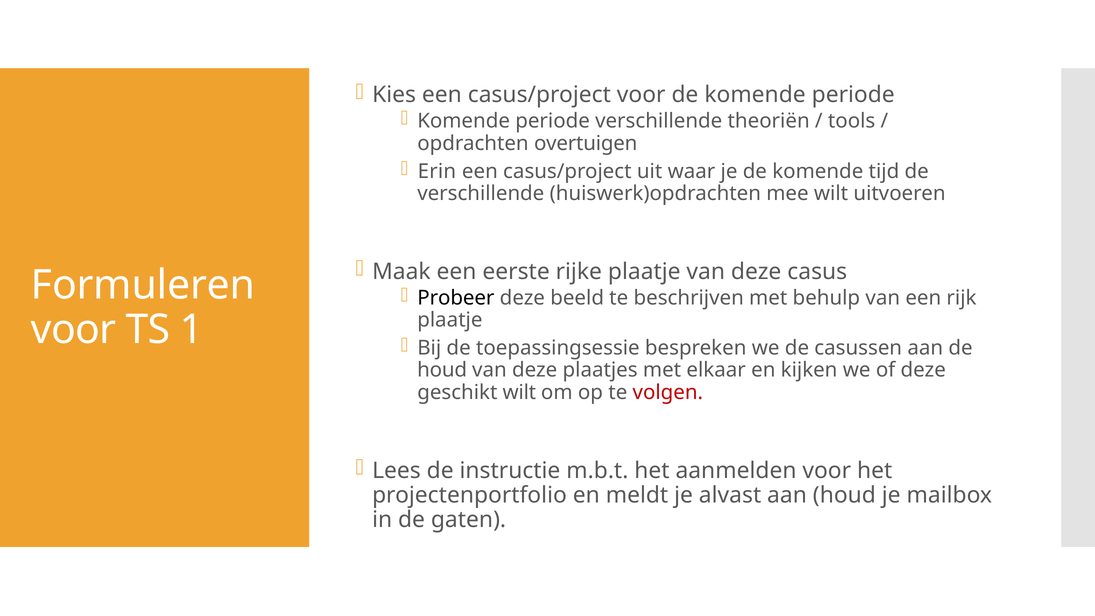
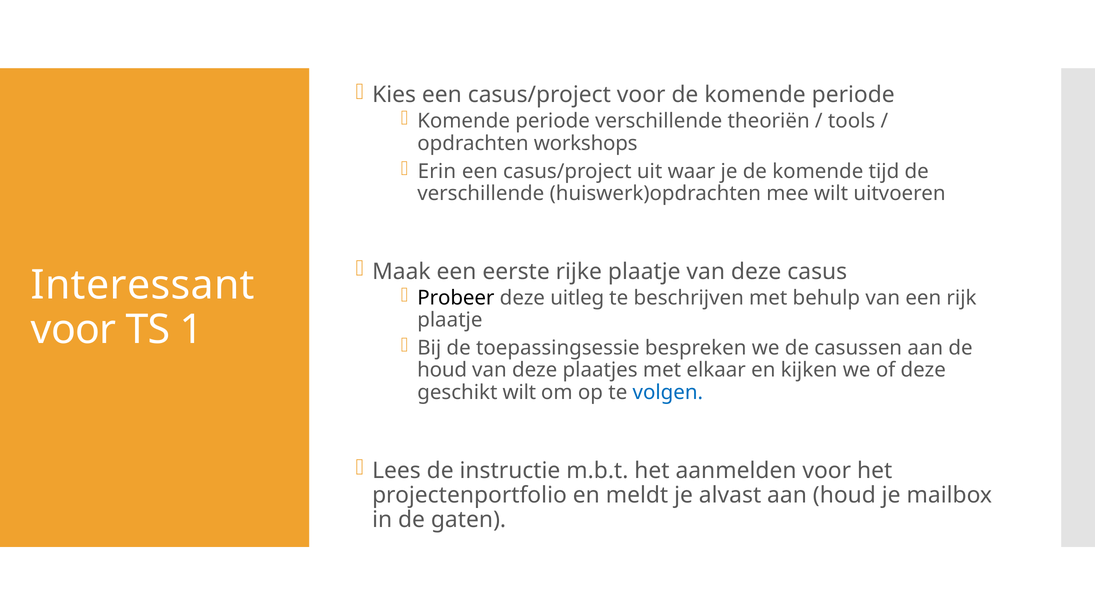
overtuigen: overtuigen -> workshops (586, 143)
Formuleren: Formuleren -> Interessant (143, 285)
beeld: beeld -> uitleg (577, 298)
volgen colour: red -> blue (668, 392)
